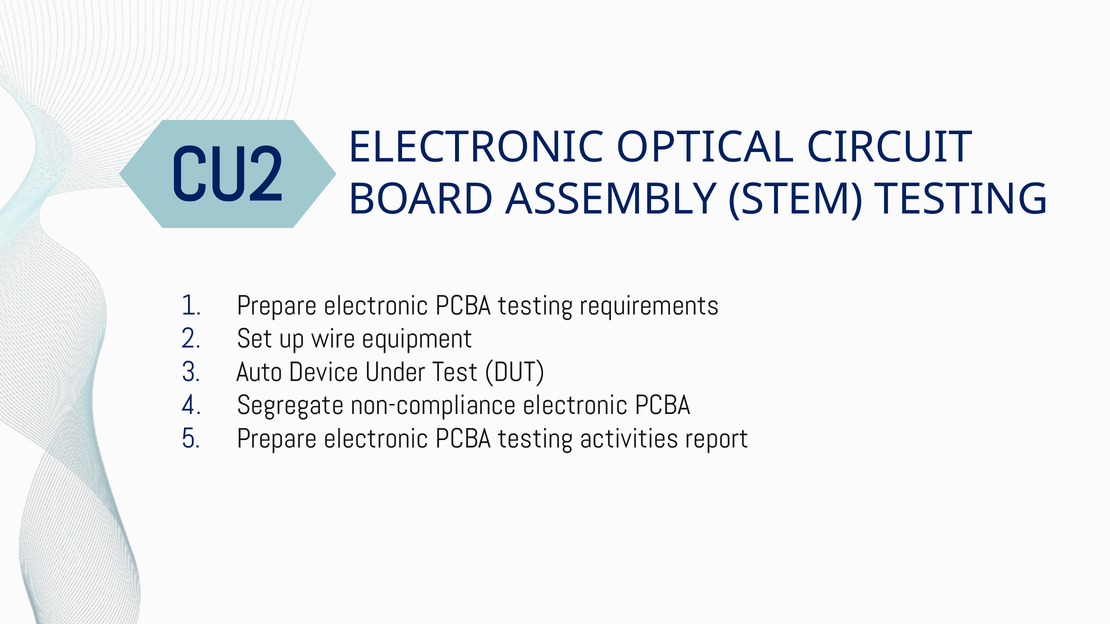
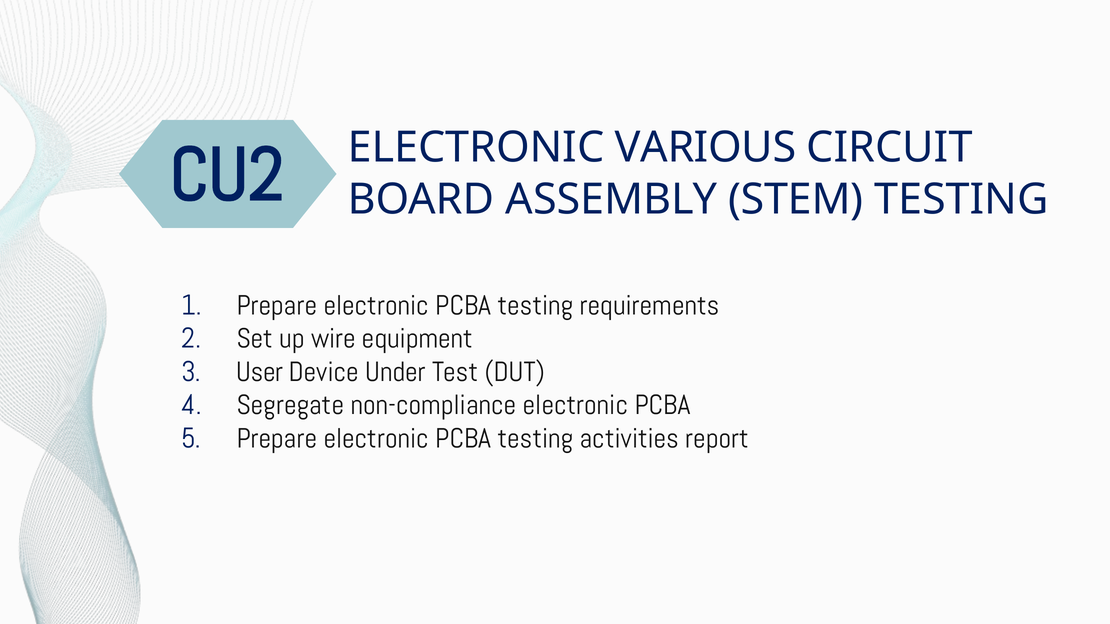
OPTICAL: OPTICAL -> VARIOUS (706, 148)
Auto: Auto -> User (260, 372)
